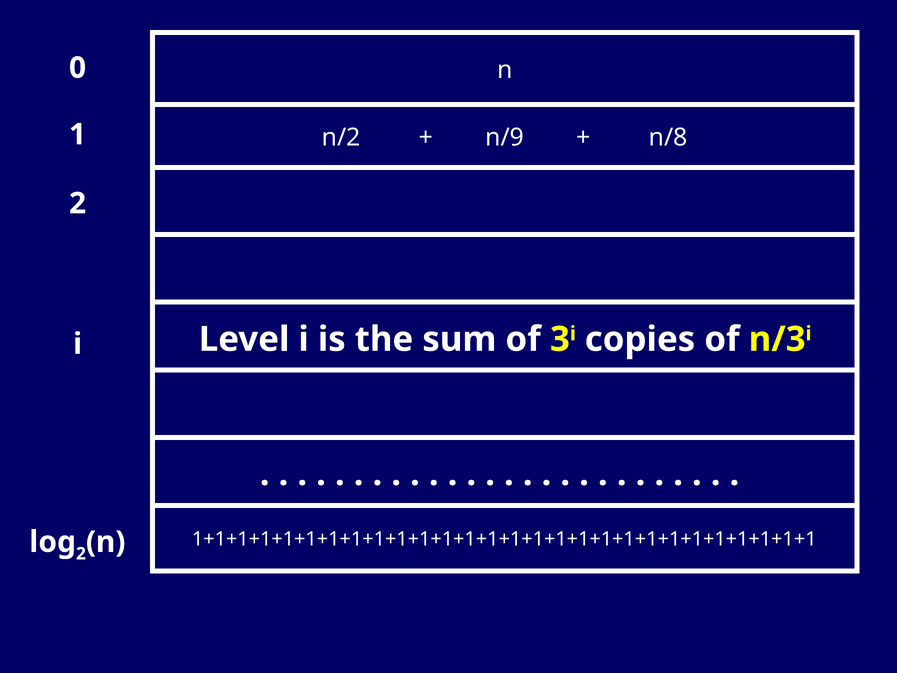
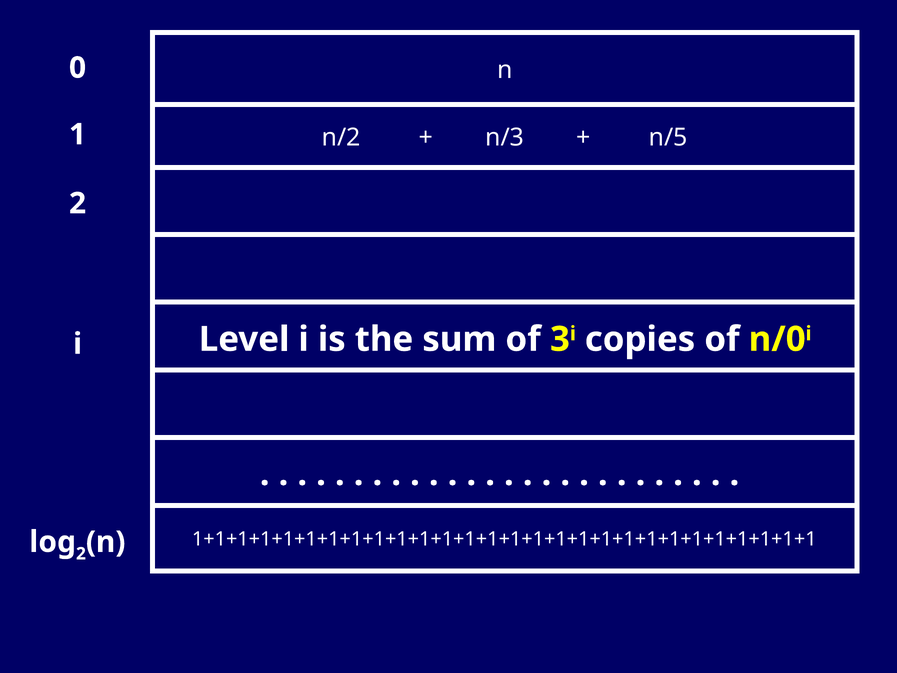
n/9: n/9 -> n/3 (505, 137)
n/8: n/8 -> n/5 (668, 137)
n/3: n/3 -> n/0 (777, 339)
